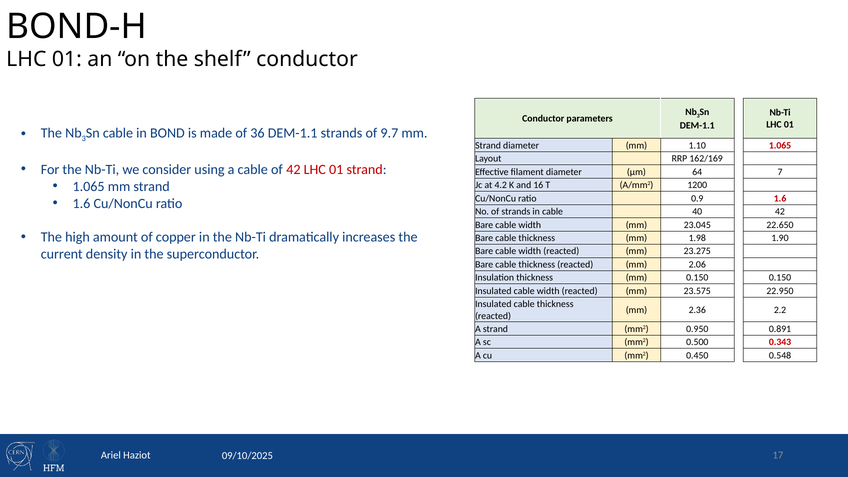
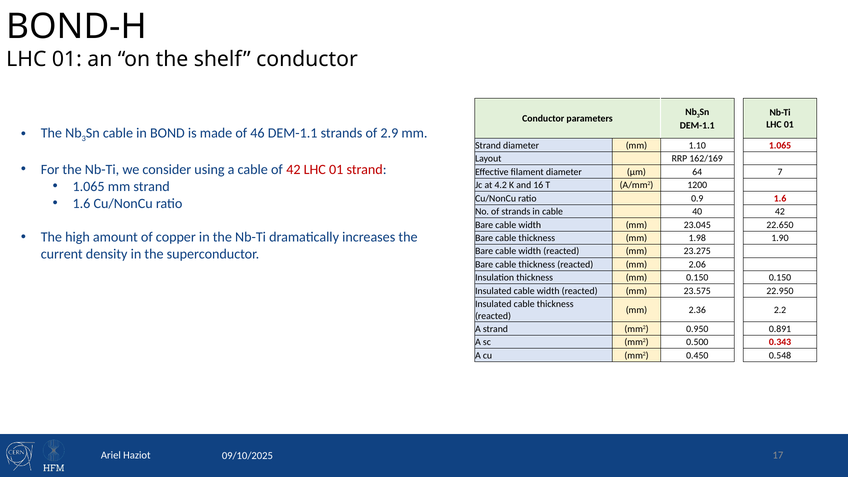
36: 36 -> 46 (257, 133)
9.7: 9.7 -> 2.9 (389, 133)
